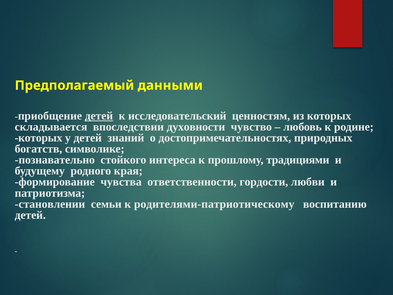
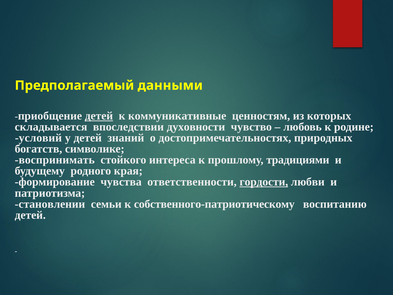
исследовательский: исследовательский -> коммуникативные (177, 116)
которых: которых -> условий (38, 138)
познавательно: познавательно -> воспринимать (55, 160)
гордости underline: none -> present (264, 182)
родителями-патриотическому: родителями-патриотическому -> собственного-патриотическому (214, 204)
